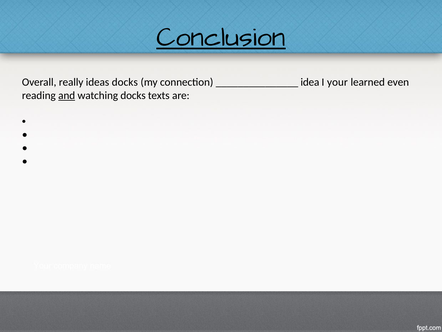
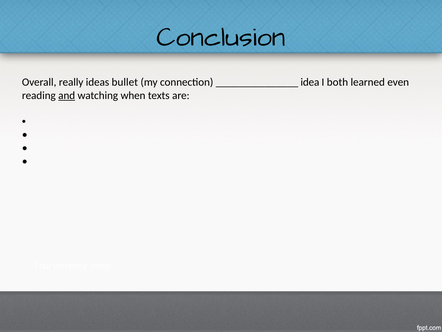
Conclusion underline: present -> none (221, 37)
ideas docks: docks -> bullet (125, 82)
your: your -> both (337, 82)
watching docks: docks -> when (133, 95)
